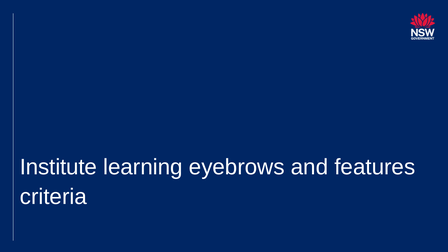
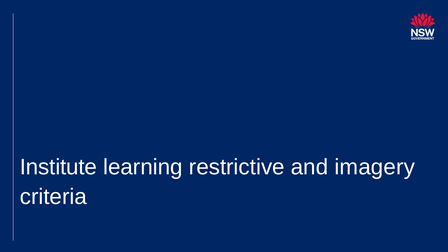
eyebrows: eyebrows -> restrictive (237, 167)
features: features -> imagery (375, 167)
